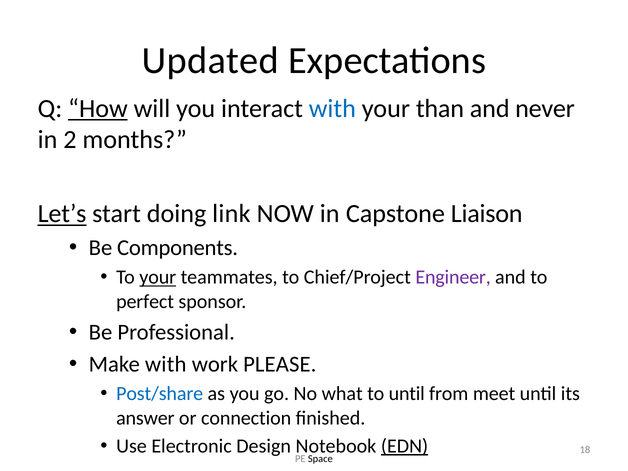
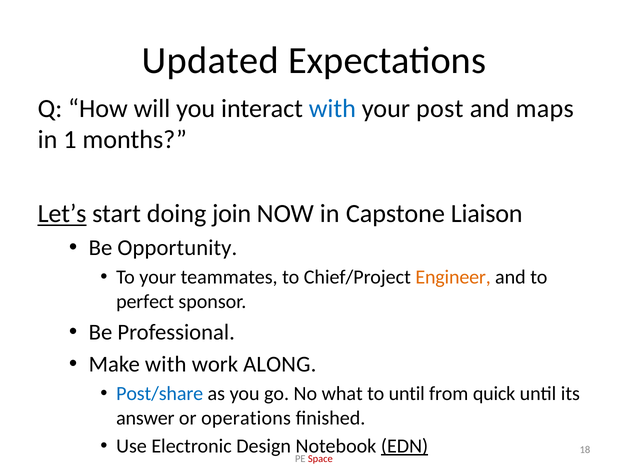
How underline: present -> none (98, 108)
than: than -> post (440, 108)
never: never -> maps (545, 108)
2: 2 -> 1 (70, 140)
link: link -> join (232, 214)
Components: Components -> Opportunity (177, 248)
your underline: present -> none (158, 277)
Engineer colour: purple -> orange (453, 277)
PLEASE: PLEASE -> ALONG (280, 364)
meet: meet -> quick (494, 394)
connection: connection -> operations (246, 418)
Space colour: black -> red (320, 459)
